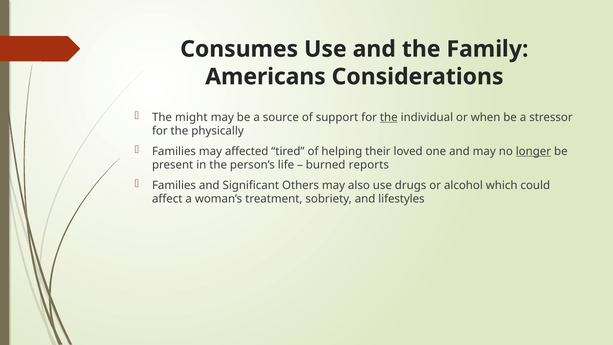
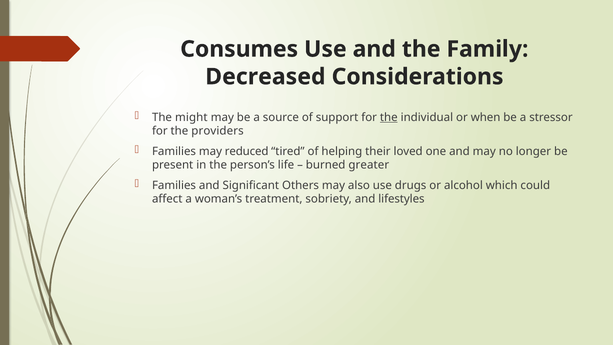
Americans: Americans -> Decreased (265, 77)
physically: physically -> providers (217, 131)
affected: affected -> reduced (247, 151)
longer underline: present -> none (533, 151)
reports: reports -> greater (369, 165)
